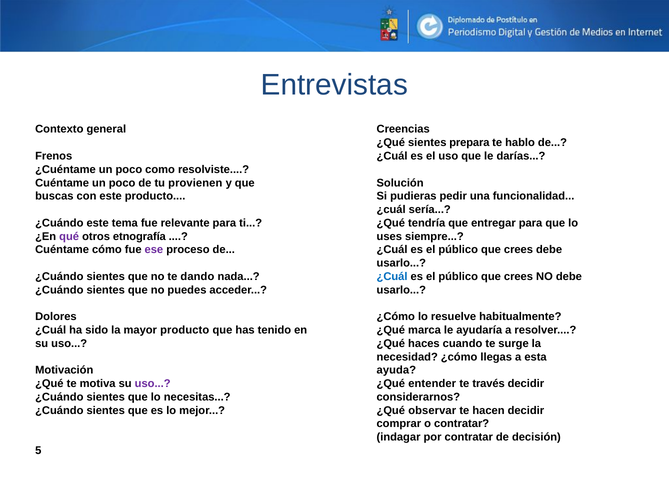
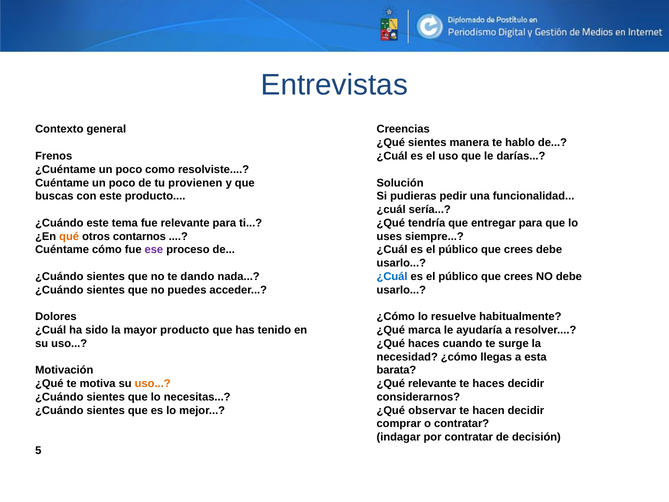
prepara: prepara -> manera (469, 143)
qué colour: purple -> orange (69, 236)
etnografía: etnografía -> contarnos (139, 236)
ayuda: ayuda -> barata (396, 370)
uso colour: purple -> orange (153, 383)
¿Qué entender: entender -> relevante (432, 383)
te través: través -> haces (488, 383)
